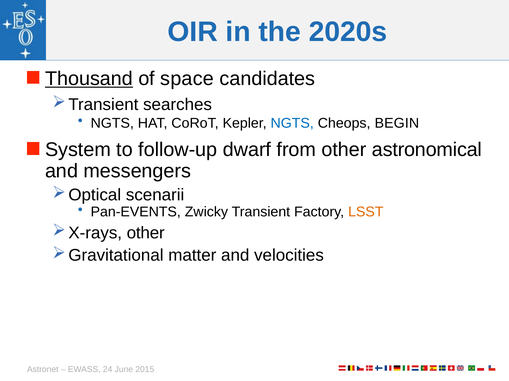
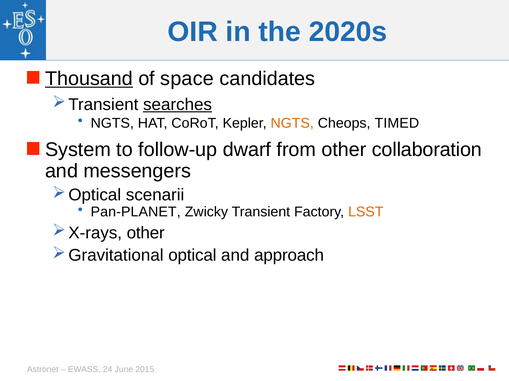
searches underline: none -> present (178, 105)
NGTS colour: blue -> orange (292, 123)
BEGIN: BEGIN -> TIMED (397, 123)
astronomical: astronomical -> collaboration (427, 150)
Pan-EVENTS: Pan-EVENTS -> Pan-PLANET (136, 212)
matter: matter -> optical (192, 256)
velocities: velocities -> approach (289, 256)
